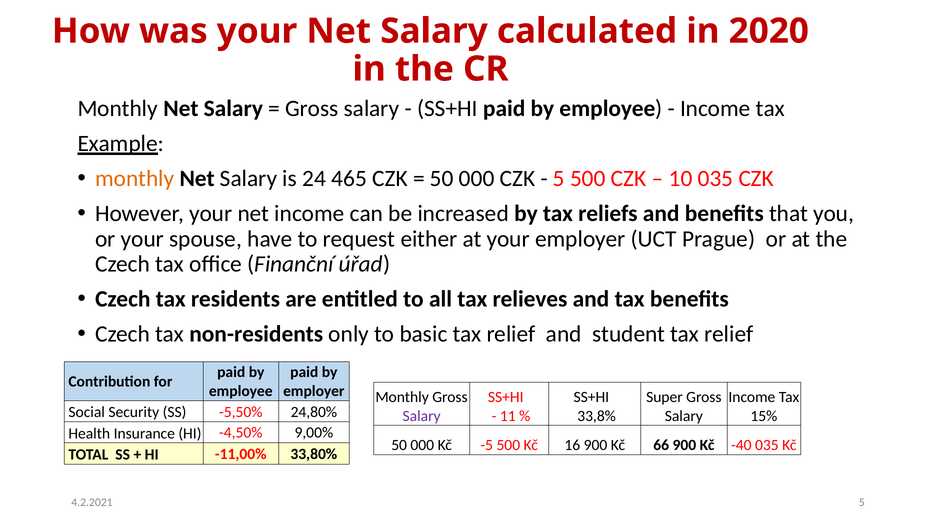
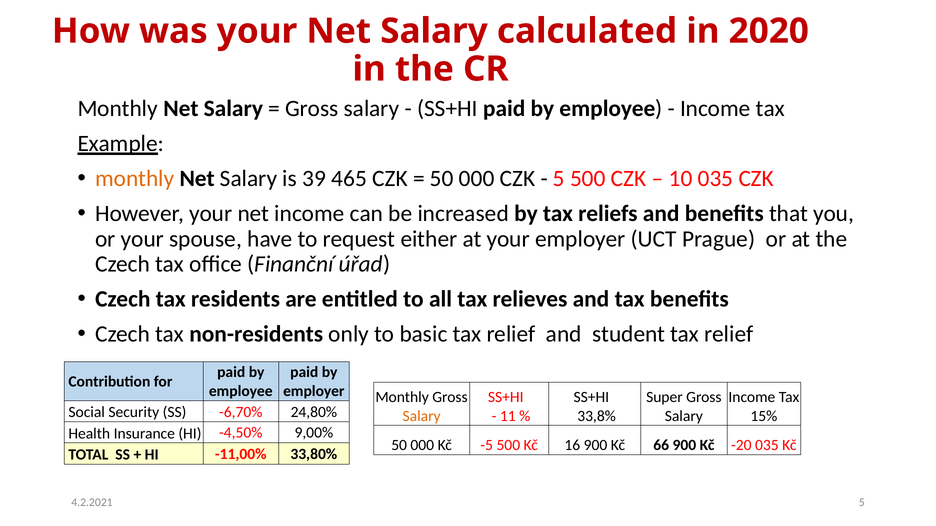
24: 24 -> 39 (314, 179)
-5,50%: -5,50% -> -6,70% (241, 413)
Salary colour: purple -> orange (422, 416)
-40: -40 -> -20 (741, 446)
